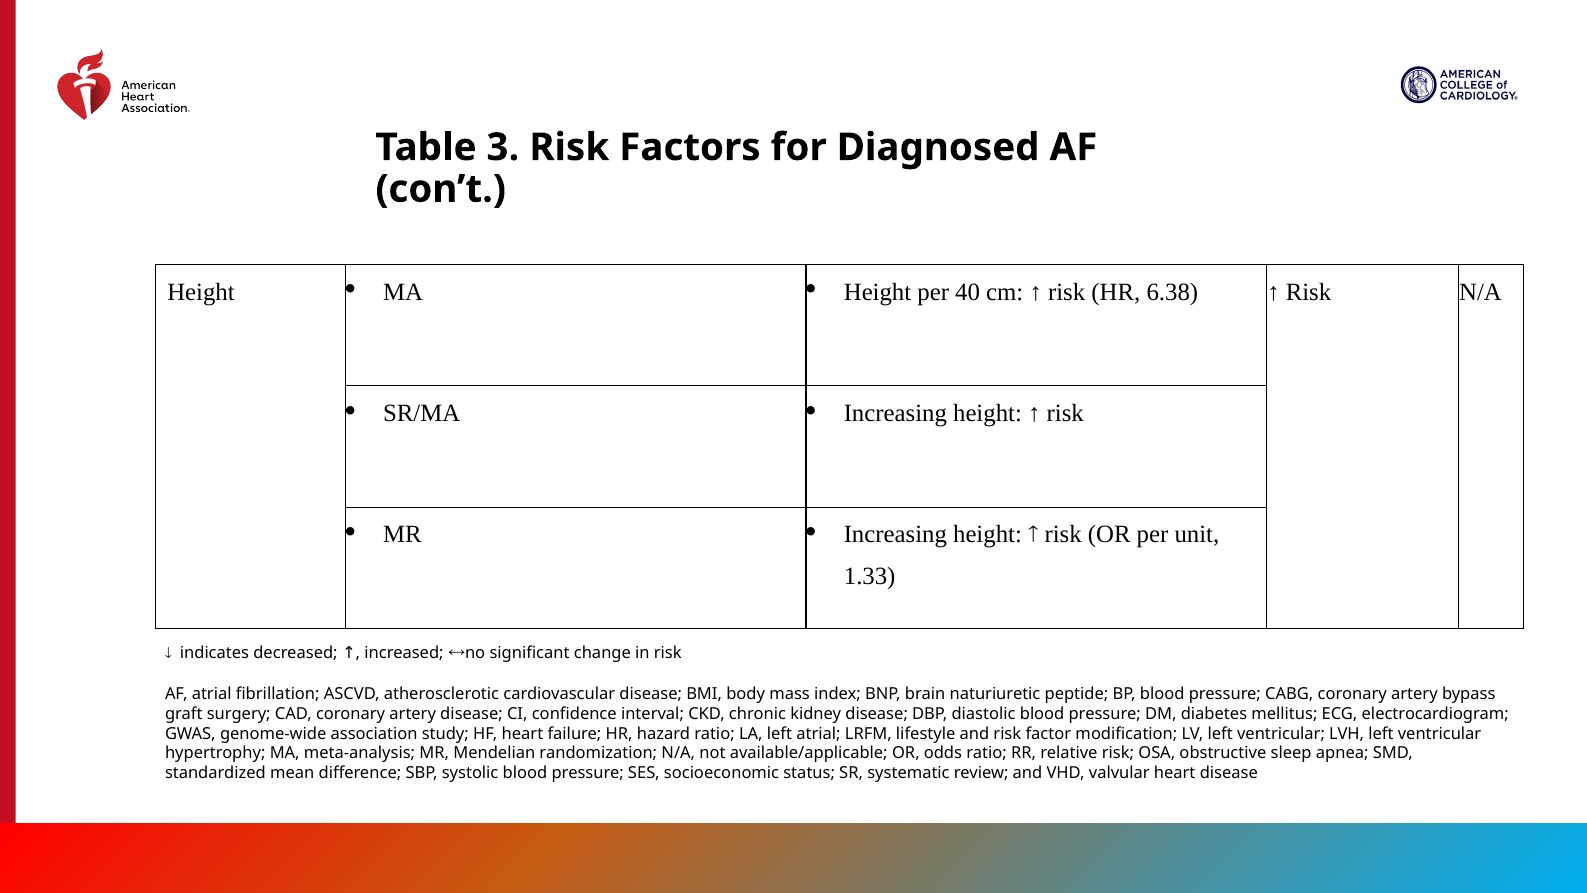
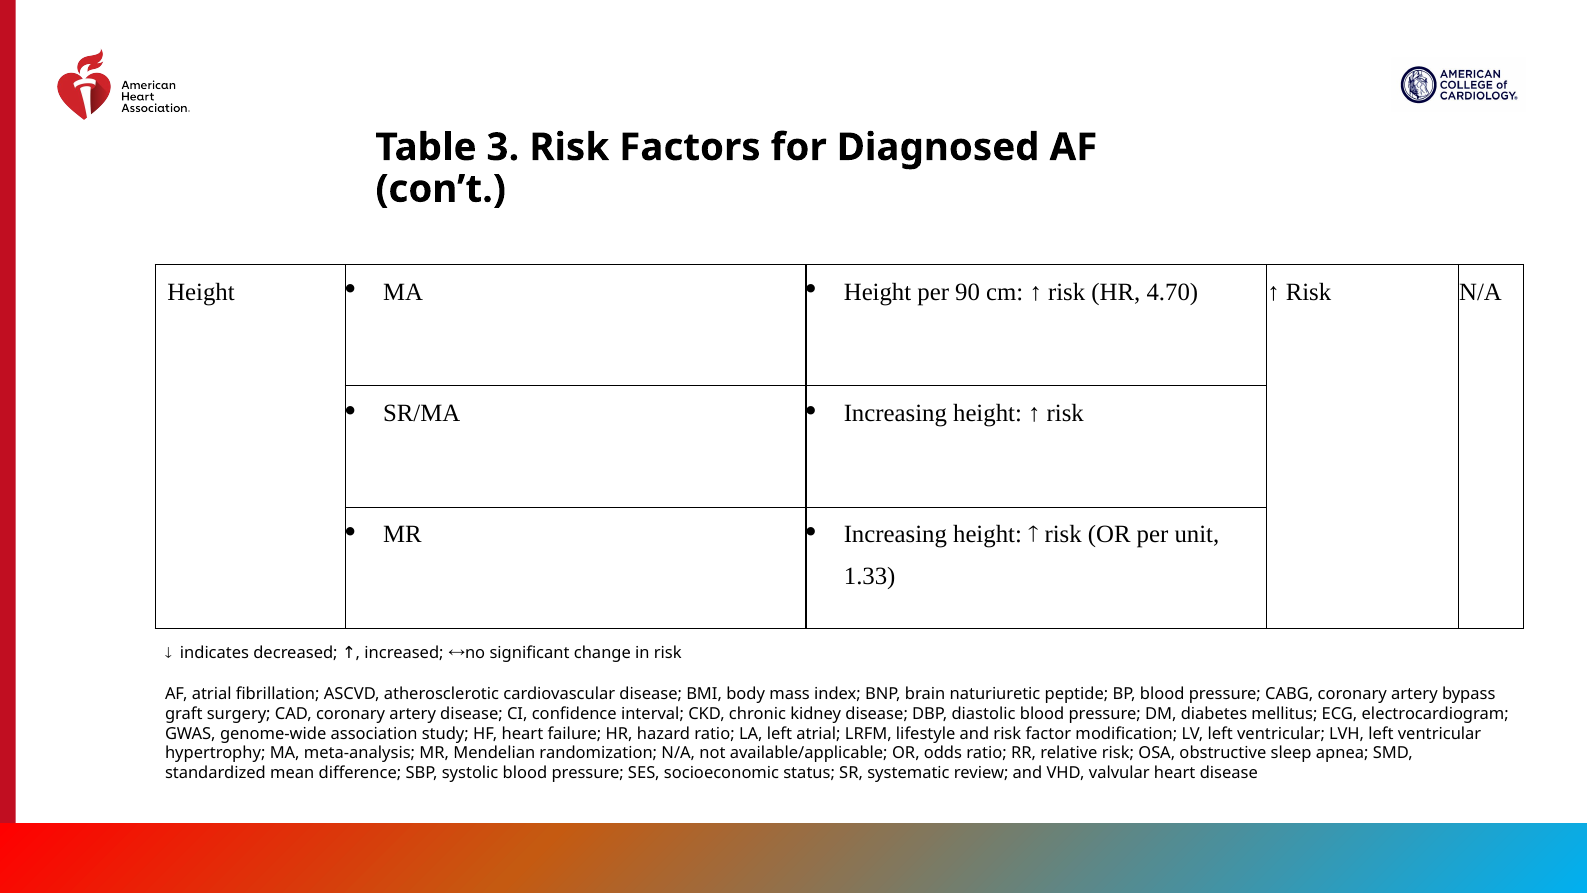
40: 40 -> 90 (968, 292)
6.38: 6.38 -> 4.70 (1172, 292)
